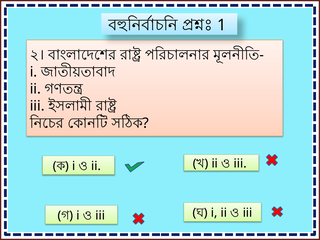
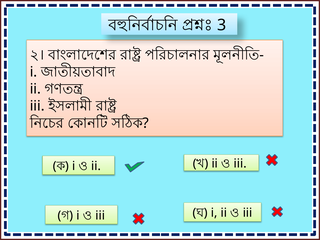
1: 1 -> 3 (222, 25)
